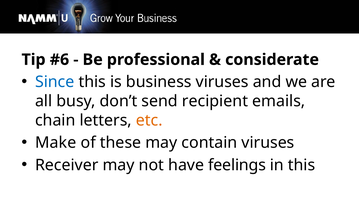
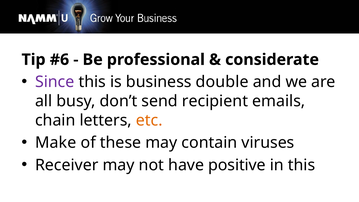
Since colour: blue -> purple (55, 82)
business viruses: viruses -> double (222, 82)
feelings: feelings -> positive (237, 165)
